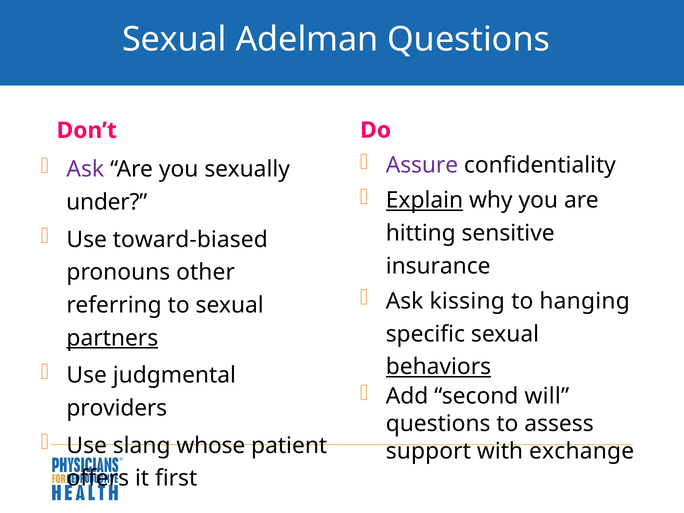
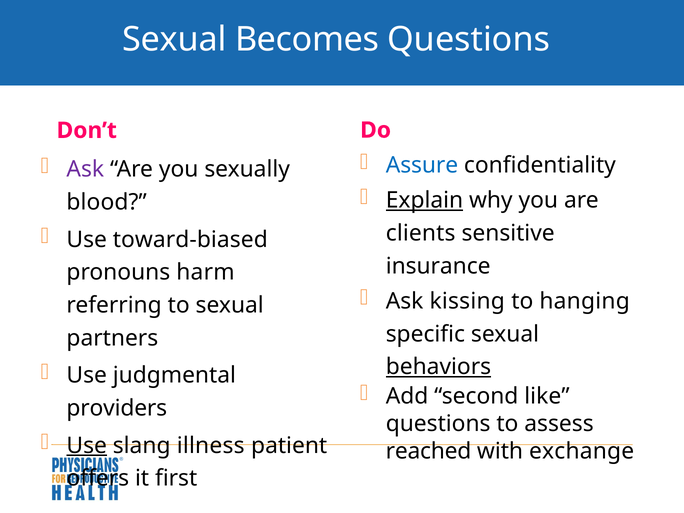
Adelman: Adelman -> Becomes (307, 39)
Assure colour: purple -> blue (422, 165)
under: under -> blood (107, 202)
hitting: hitting -> clients (421, 233)
other: other -> harm (205, 272)
partners underline: present -> none (112, 338)
will: will -> like (547, 396)
Use underline: none -> present (87, 446)
whose: whose -> illness (211, 446)
support: support -> reached (429, 451)
